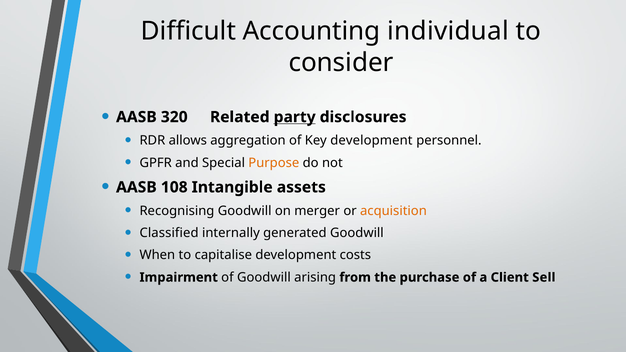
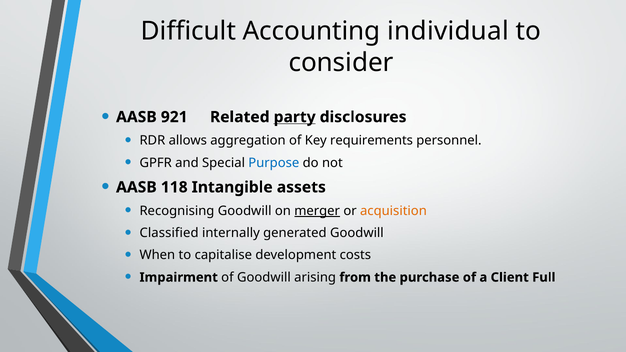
320: 320 -> 921 (174, 117)
Key development: development -> requirements (372, 141)
Purpose colour: orange -> blue (274, 163)
108: 108 -> 118 (174, 187)
merger underline: none -> present (317, 211)
Sell: Sell -> Full (544, 277)
